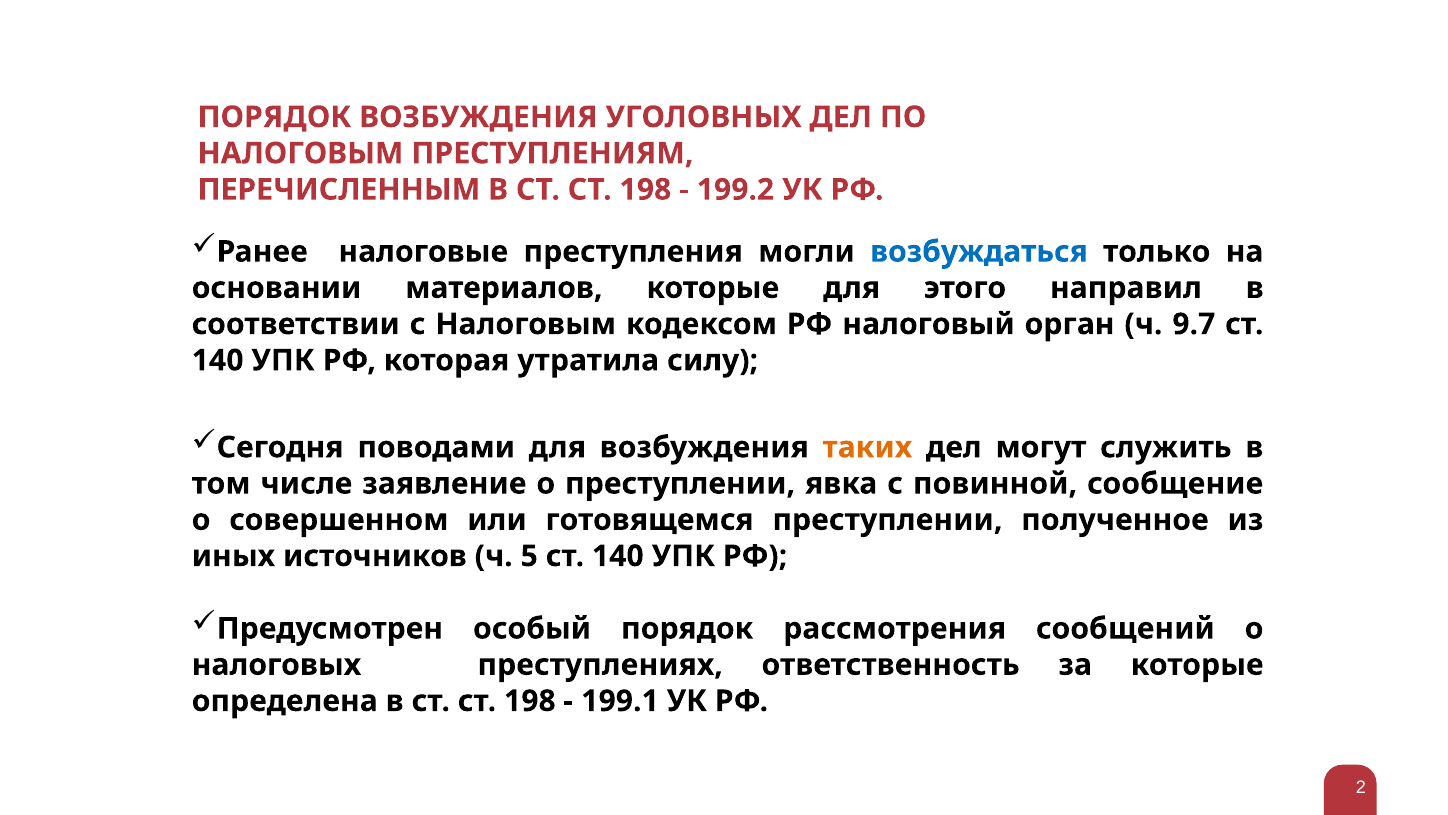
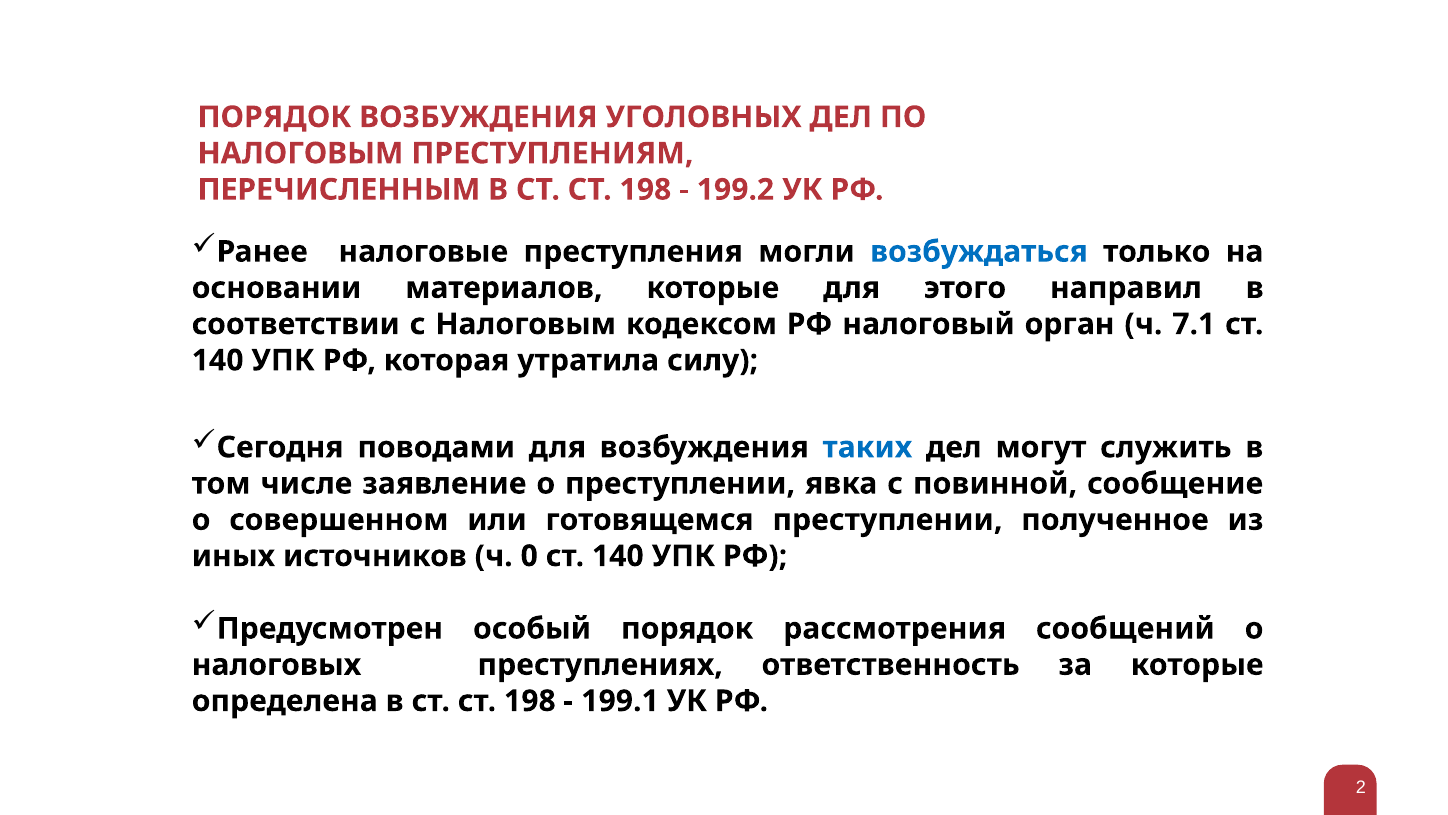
9.7: 9.7 -> 7.1 (1194, 324)
таких colour: orange -> blue (867, 447)
5: 5 -> 0 (529, 556)
